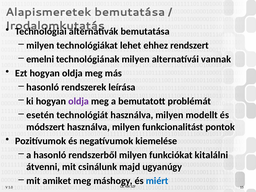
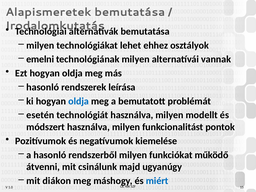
rendszert: rendszert -> osztályok (189, 45)
oldja colour: purple -> blue (79, 101)
kitalálni: kitalálni -> működő (212, 155)
amiket: amiket -> diákon (57, 181)
